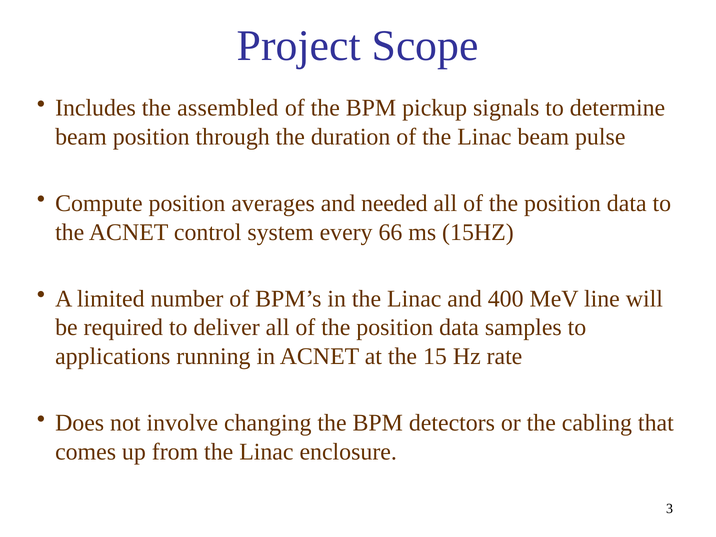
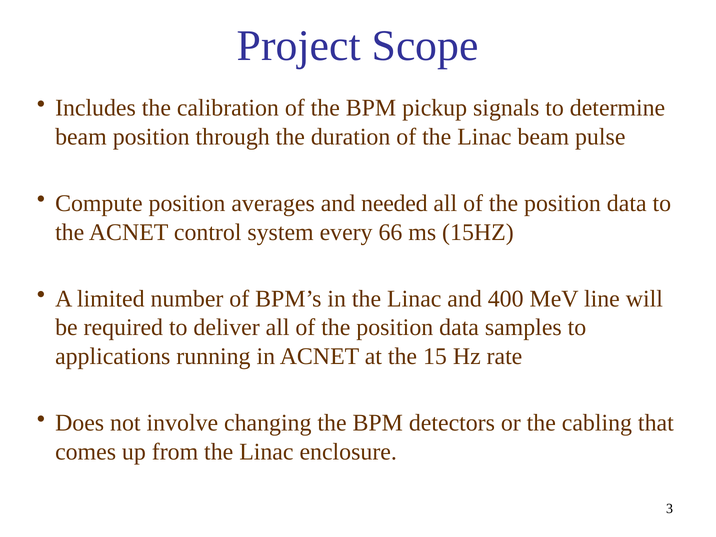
assembled: assembled -> calibration (228, 108)
